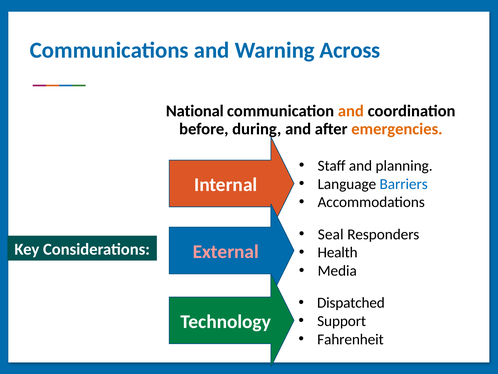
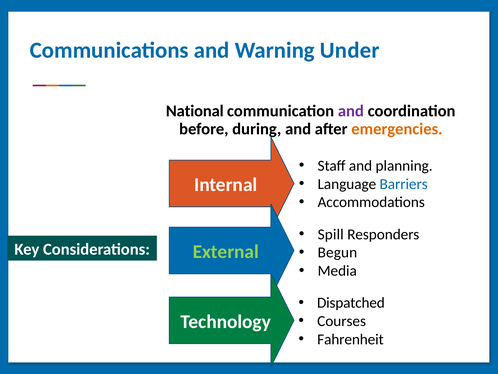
Across: Across -> Under (350, 50)
and colour: orange -> purple (351, 111)
Seal: Seal -> Spill (331, 234)
External colour: pink -> light green (226, 252)
Health: Health -> Begun (337, 252)
Support: Support -> Courses (342, 321)
